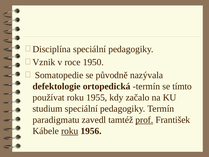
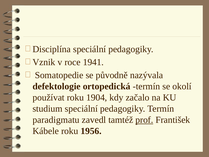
1950: 1950 -> 1941 (93, 62)
tímto: tímto -> okolí (182, 86)
1955: 1955 -> 1904 (97, 97)
roku underline: present -> none (70, 131)
